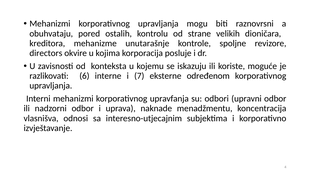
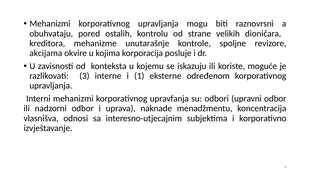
directors: directors -> akcijama (46, 53)
6: 6 -> 3 (84, 76)
7: 7 -> 1 (139, 76)
